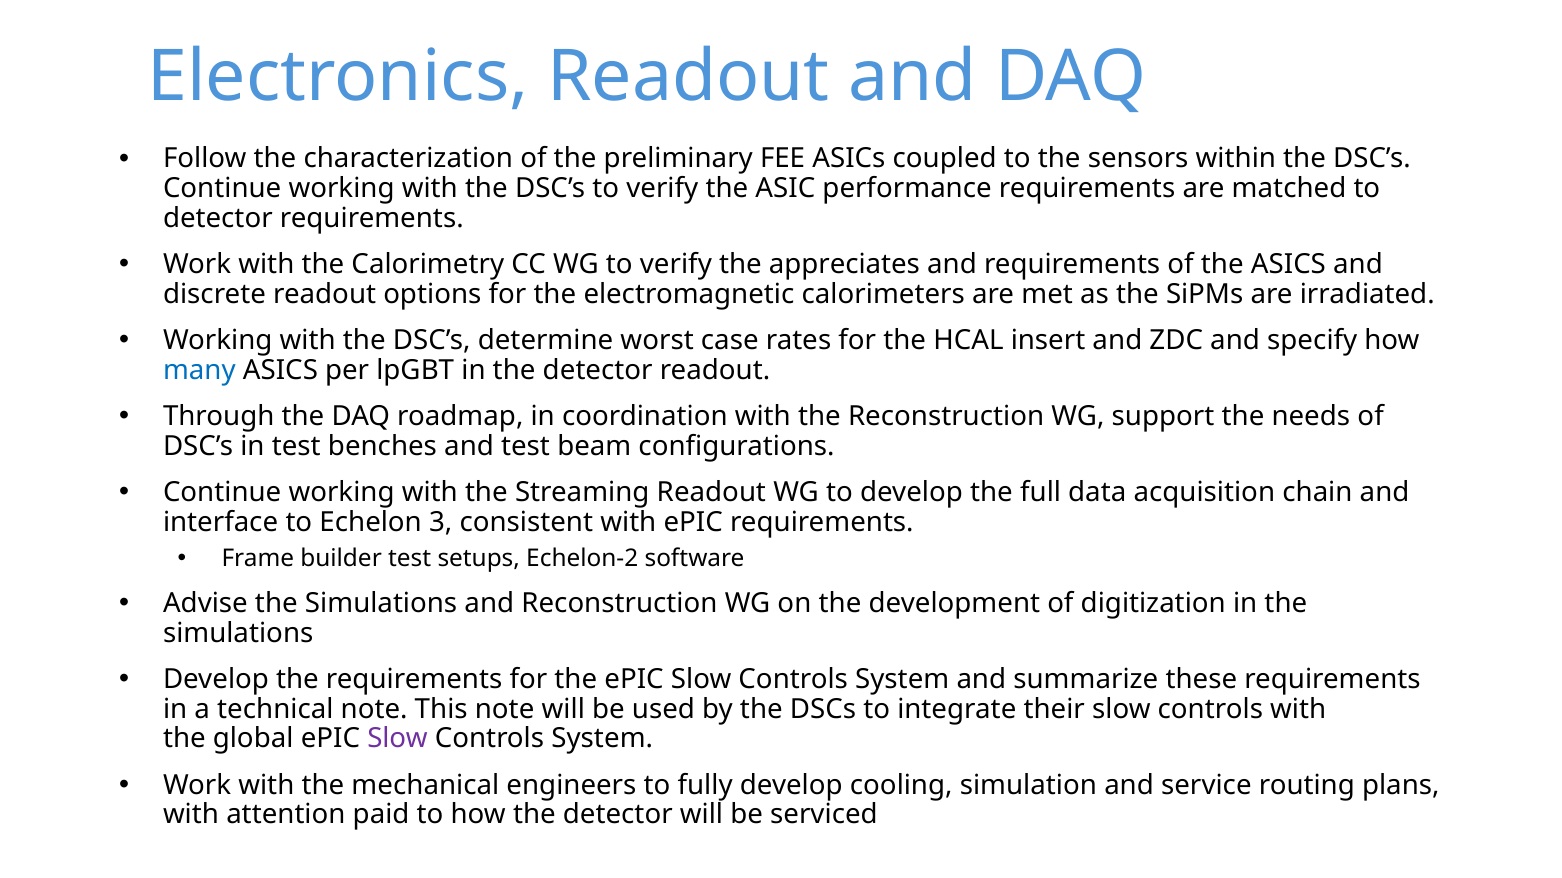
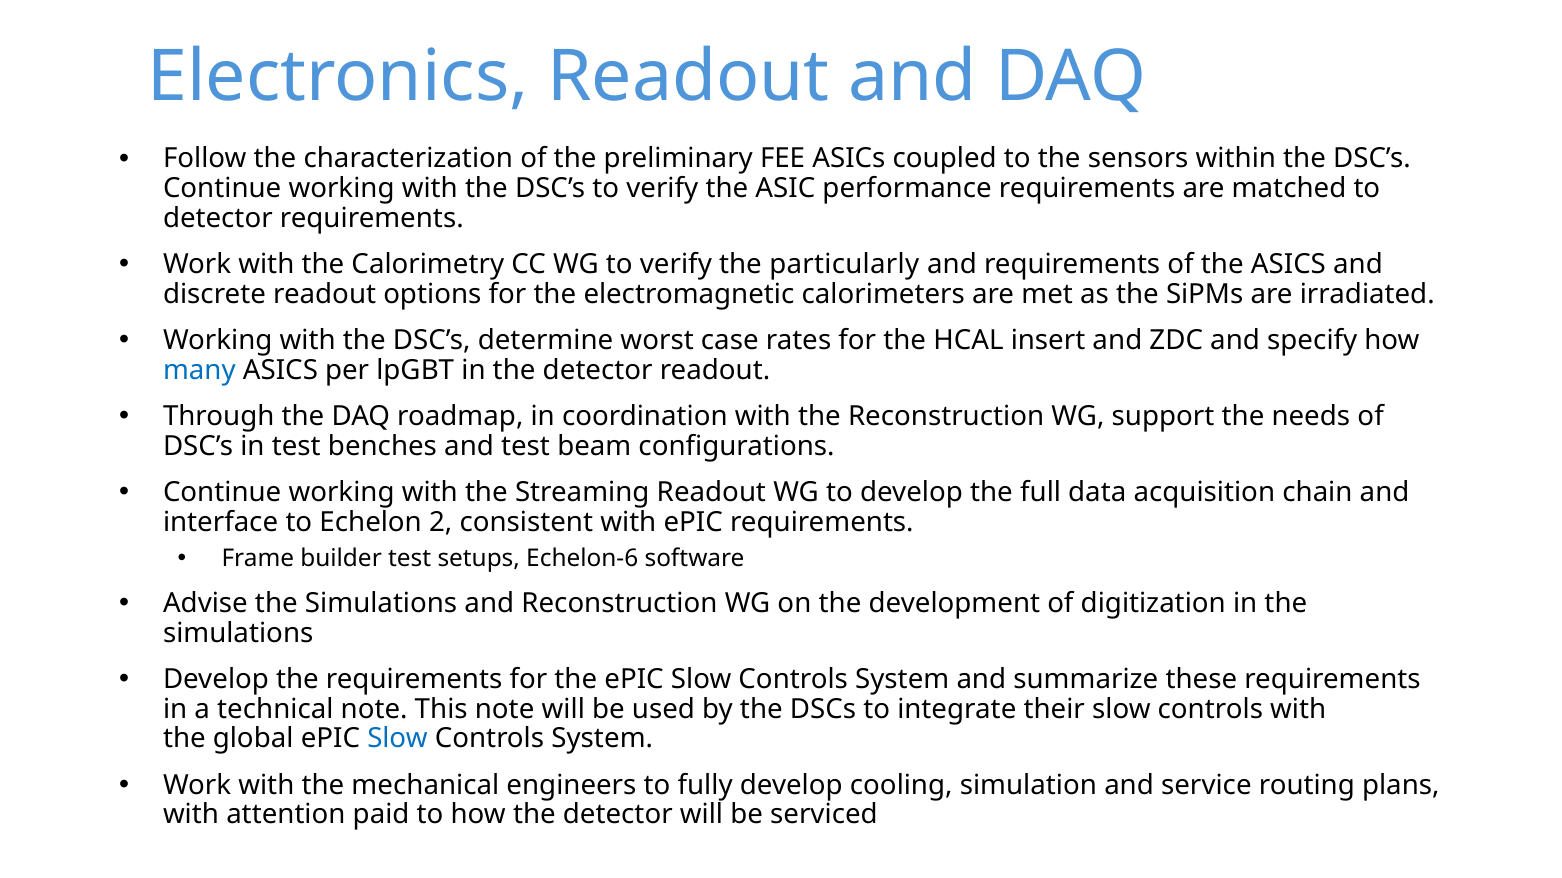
appreciates: appreciates -> particularly (844, 265)
3: 3 -> 2 (441, 523)
Echelon-2: Echelon-2 -> Echelon-6 (582, 559)
Slow colour: purple -> blue (397, 739)
